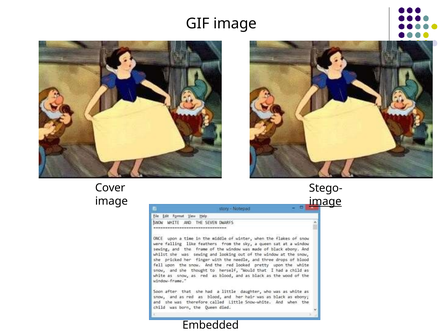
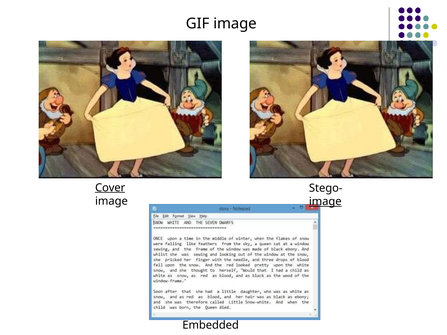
Cover underline: none -> present (110, 188)
